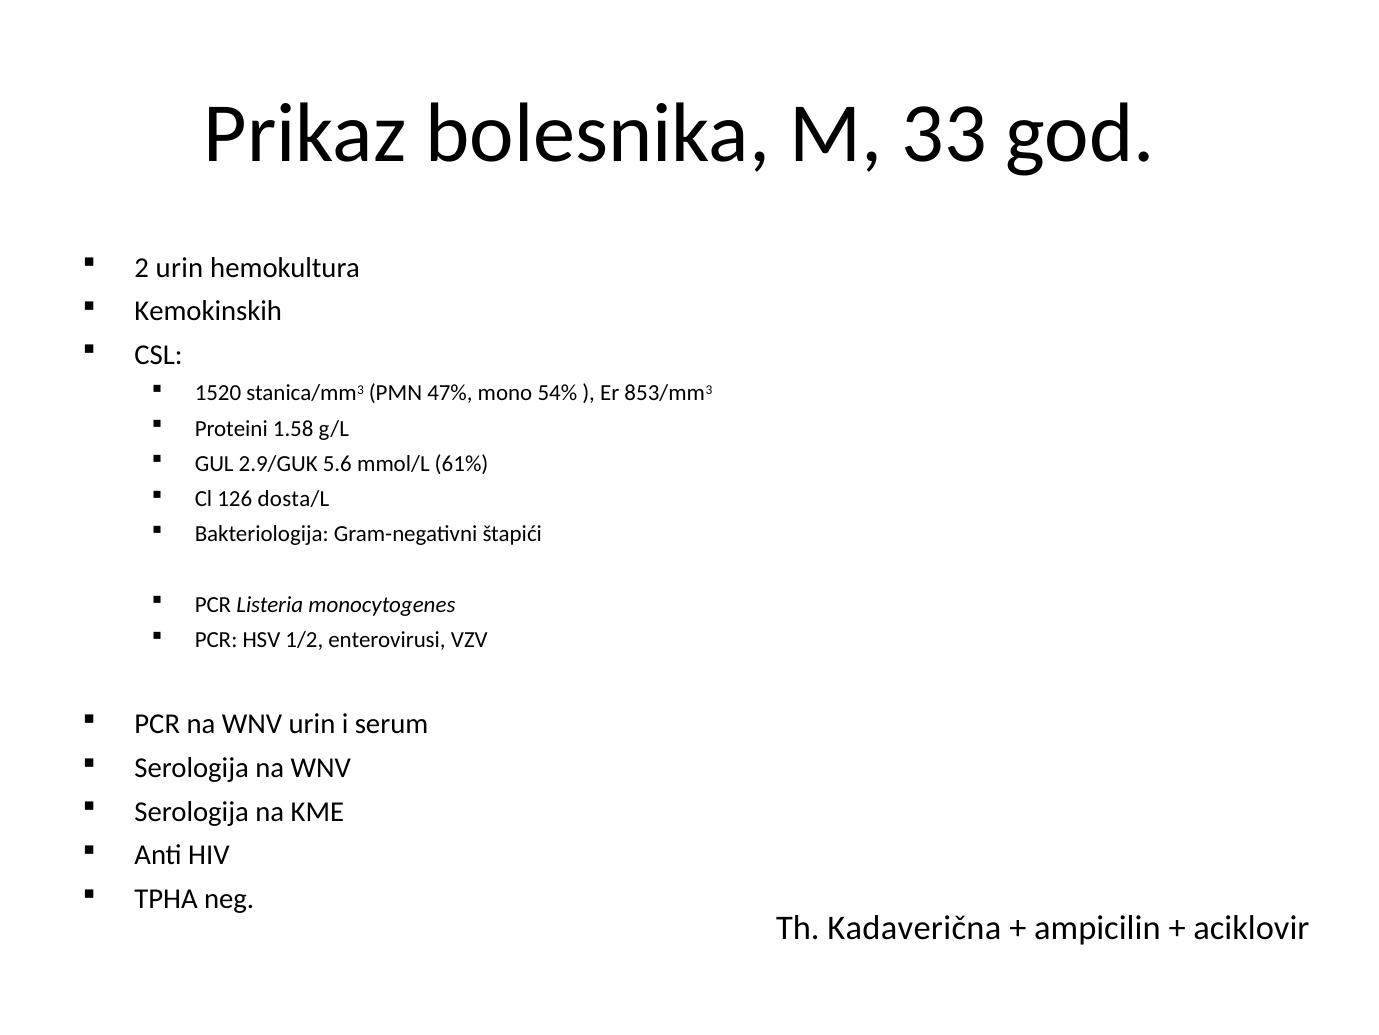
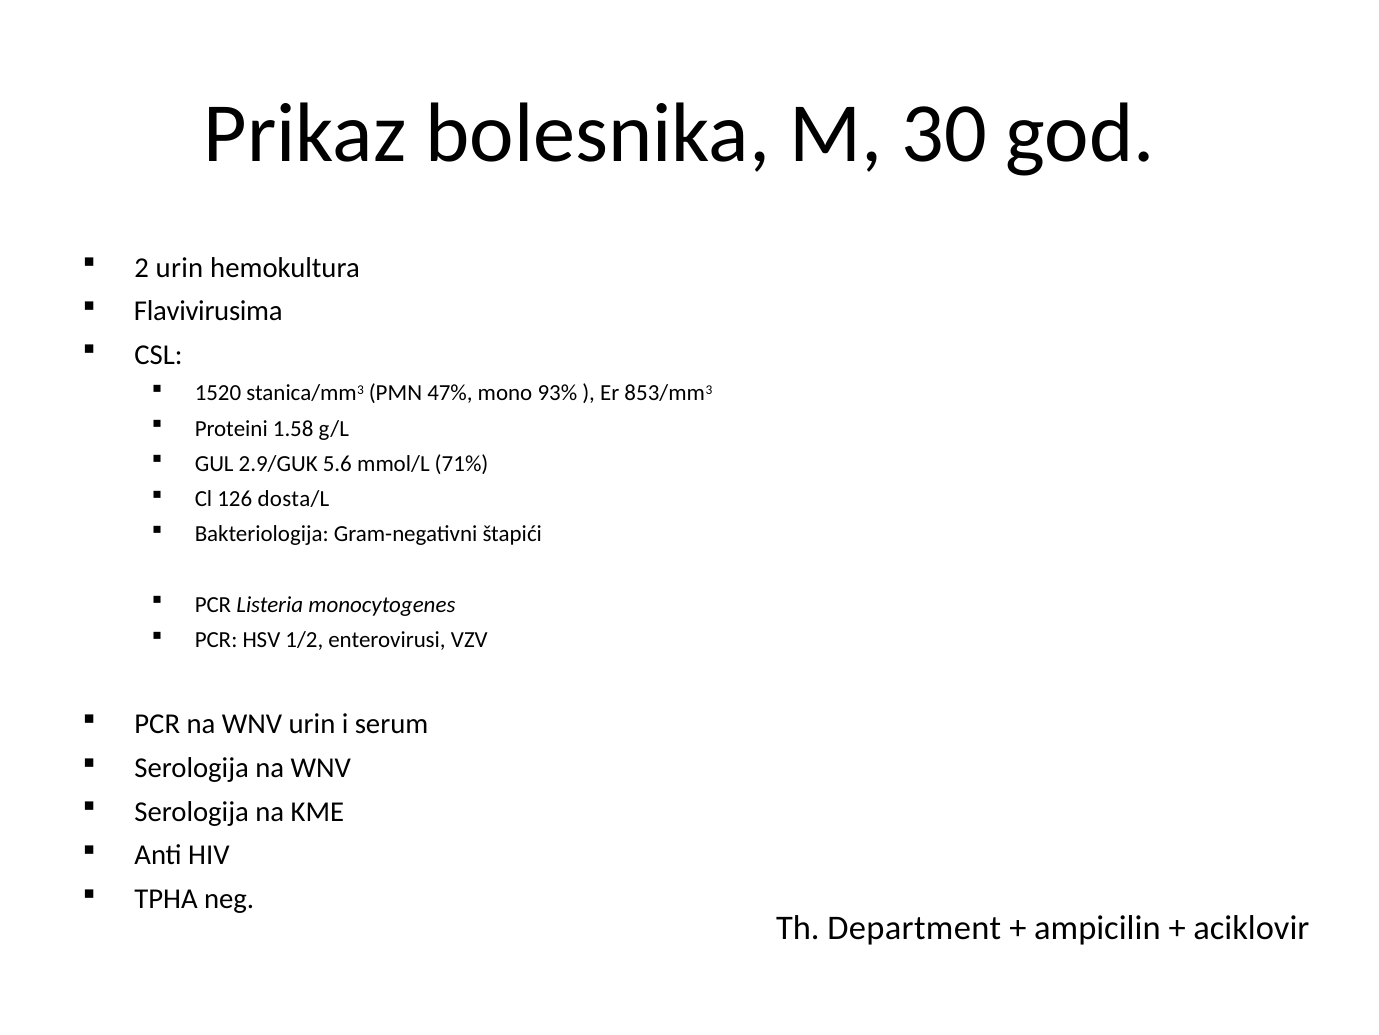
33: 33 -> 30 (944, 133)
Kemokinskih: Kemokinskih -> Flavivirusima (208, 311)
54%: 54% -> 93% (557, 393)
61%: 61% -> 71% (462, 464)
Kadaverična: Kadaverična -> Department (914, 927)
